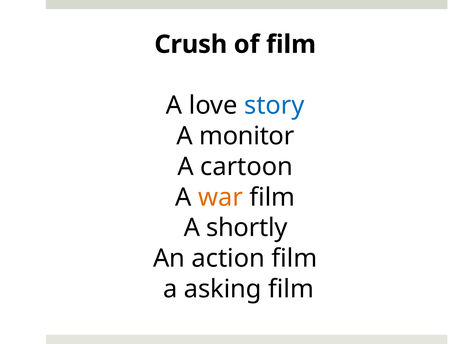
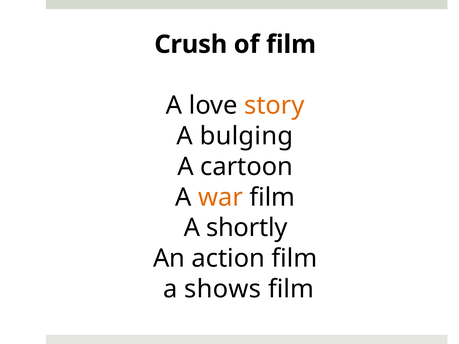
story colour: blue -> orange (274, 106)
monitor: monitor -> bulging (246, 136)
asking: asking -> shows (223, 289)
